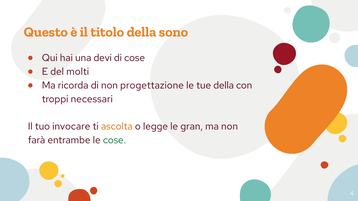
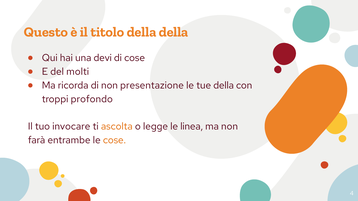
della sono: sono -> della (174, 32)
progettazione: progettazione -> presentazione (152, 85)
necessari: necessari -> profondo (92, 99)
gran: gran -> linea (192, 127)
cose colour: green -> orange (114, 140)
